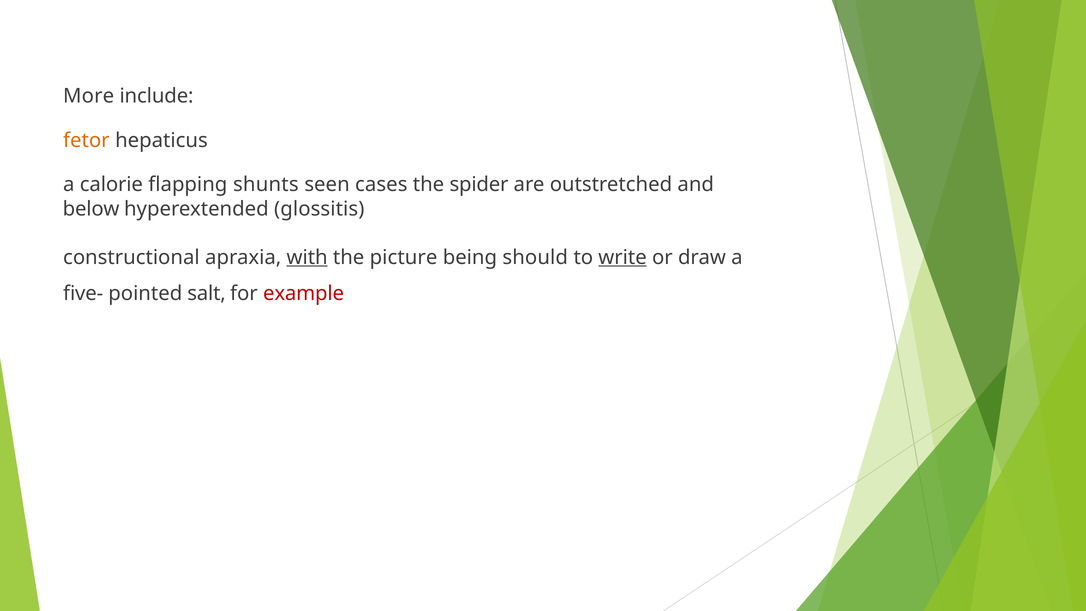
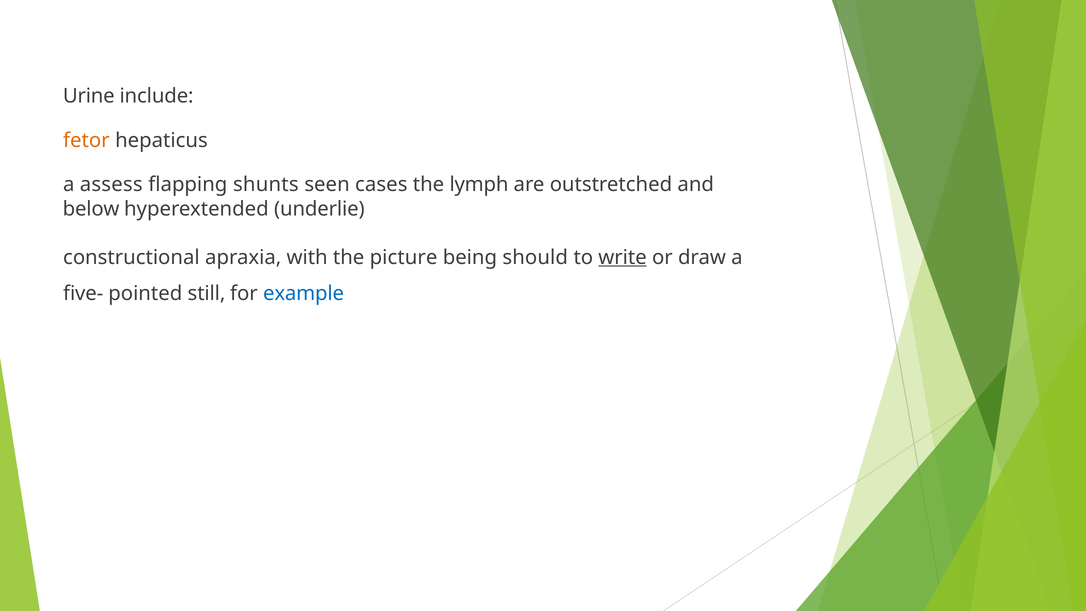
More: More -> Urine (89, 96)
calorie: calorie -> assess (111, 185)
spider: spider -> lymph (479, 185)
glossitis: glossitis -> underlie (319, 209)
with underline: present -> none (307, 257)
salt: salt -> still (206, 294)
example colour: red -> blue (304, 294)
